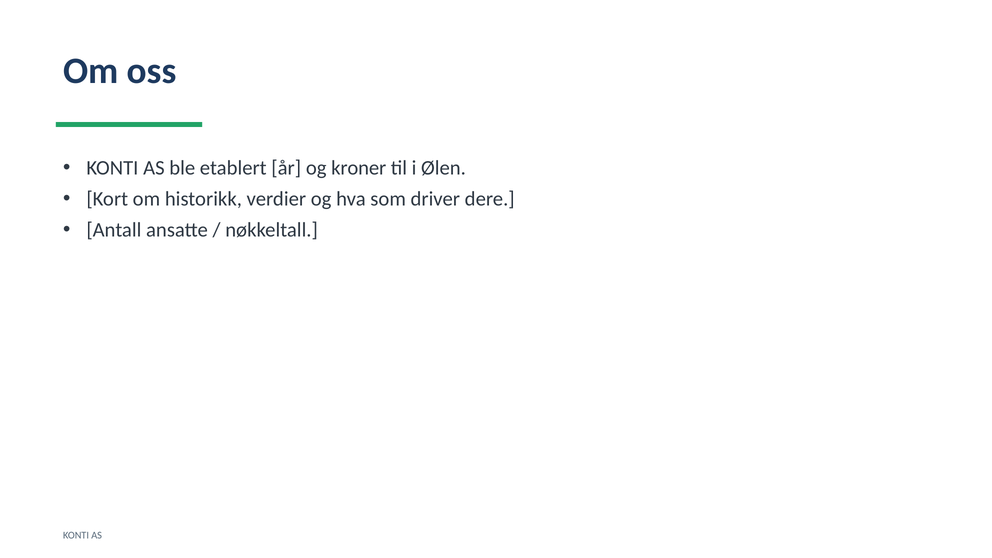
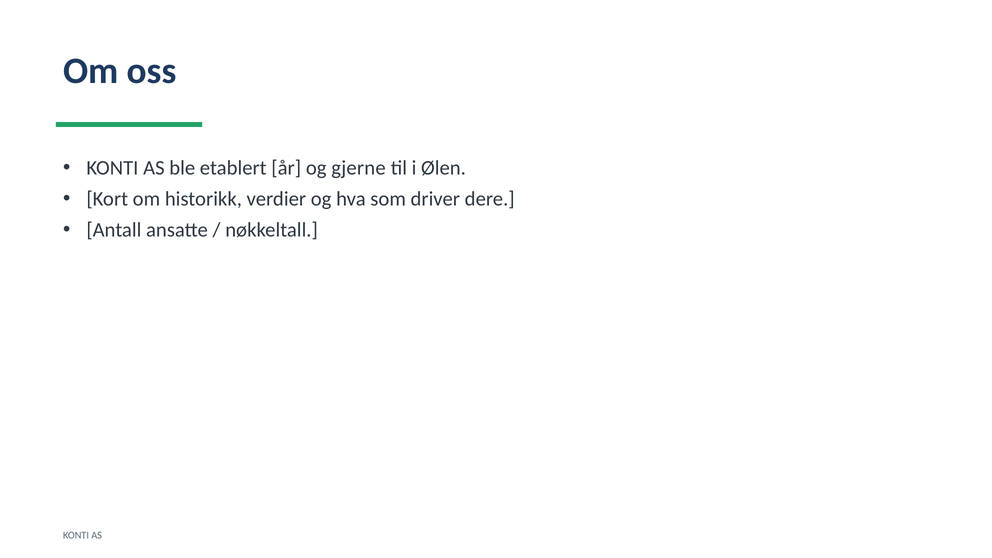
kroner: kroner -> gjerne (359, 168)
